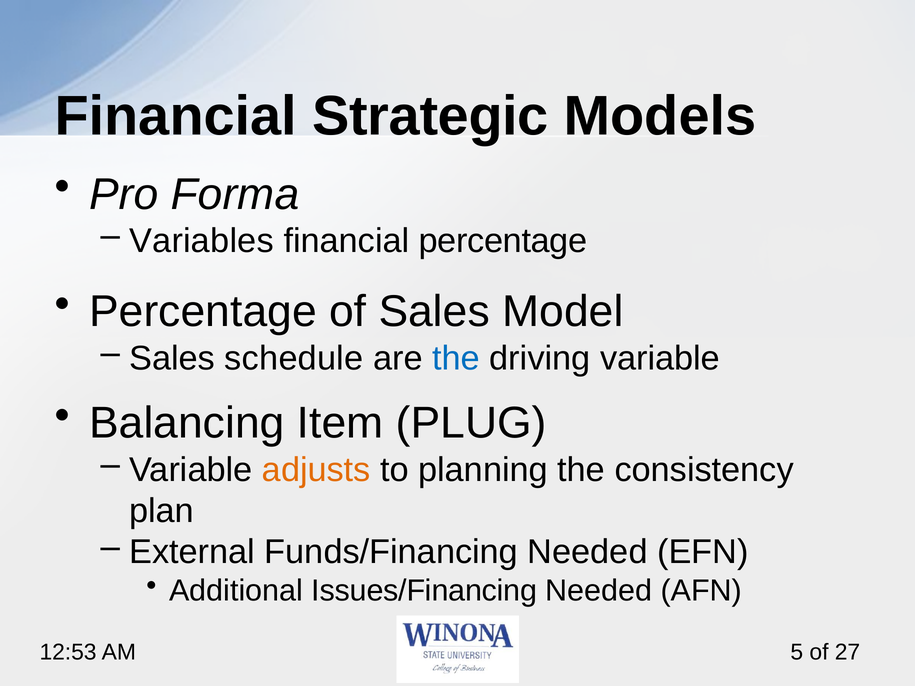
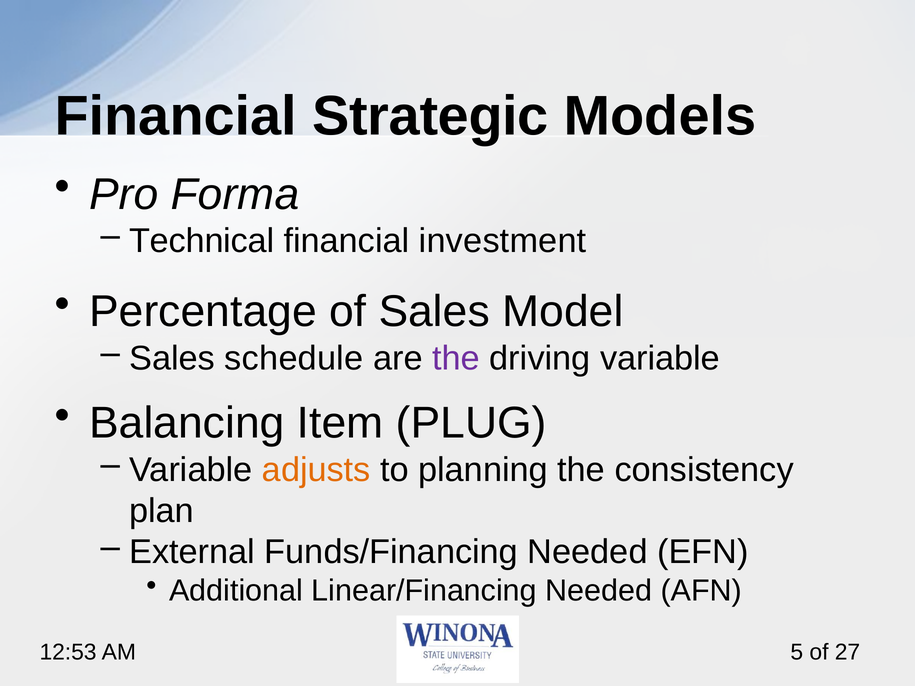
Variables: Variables -> Technical (202, 241)
financial percentage: percentage -> investment (503, 241)
the colour: blue -> purple (456, 358)
Issues/Financing: Issues/Financing -> Linear/Financing (424, 591)
